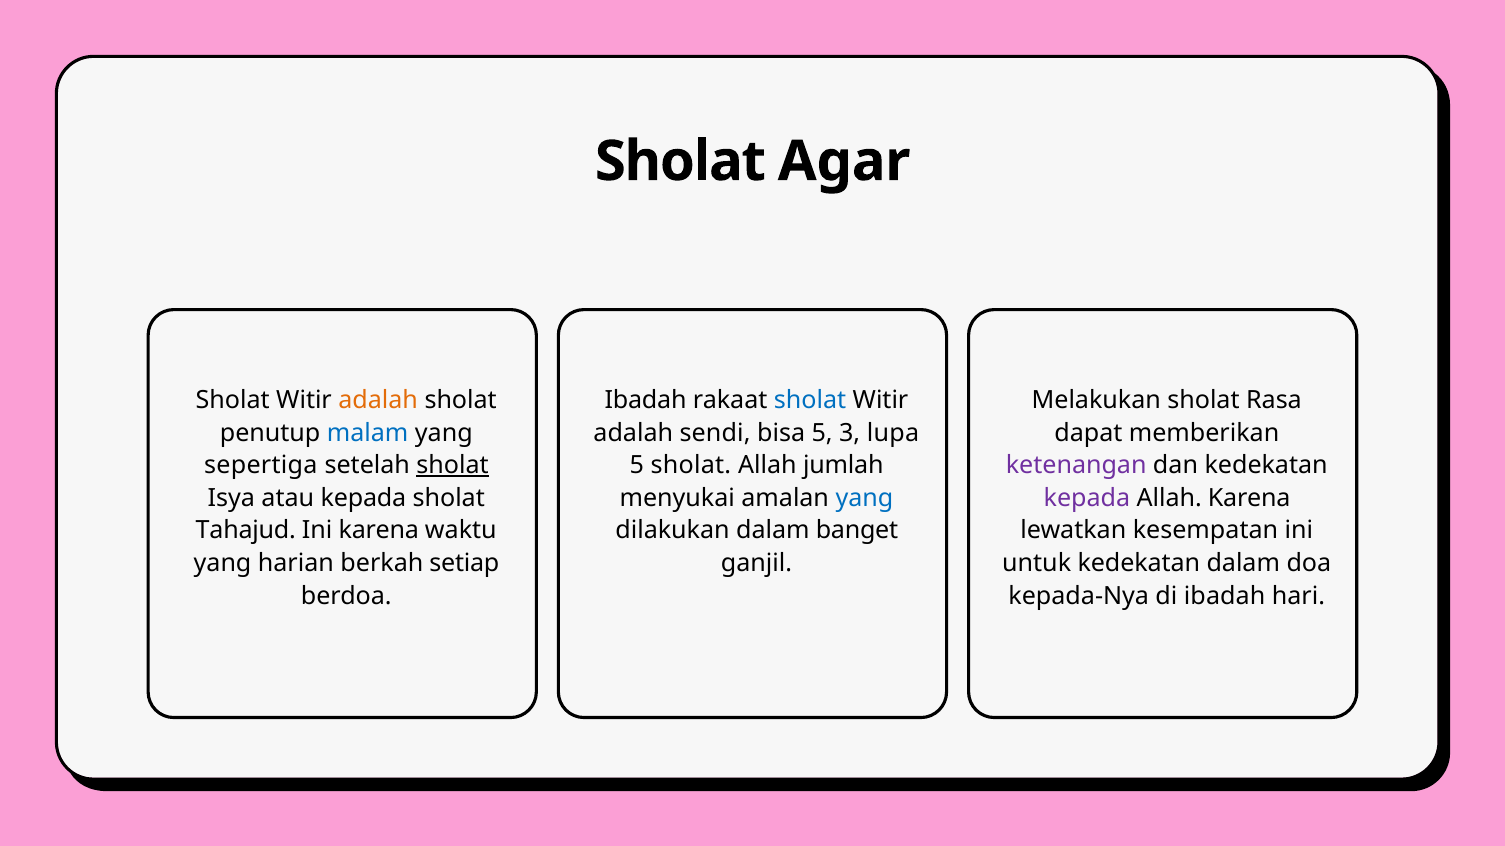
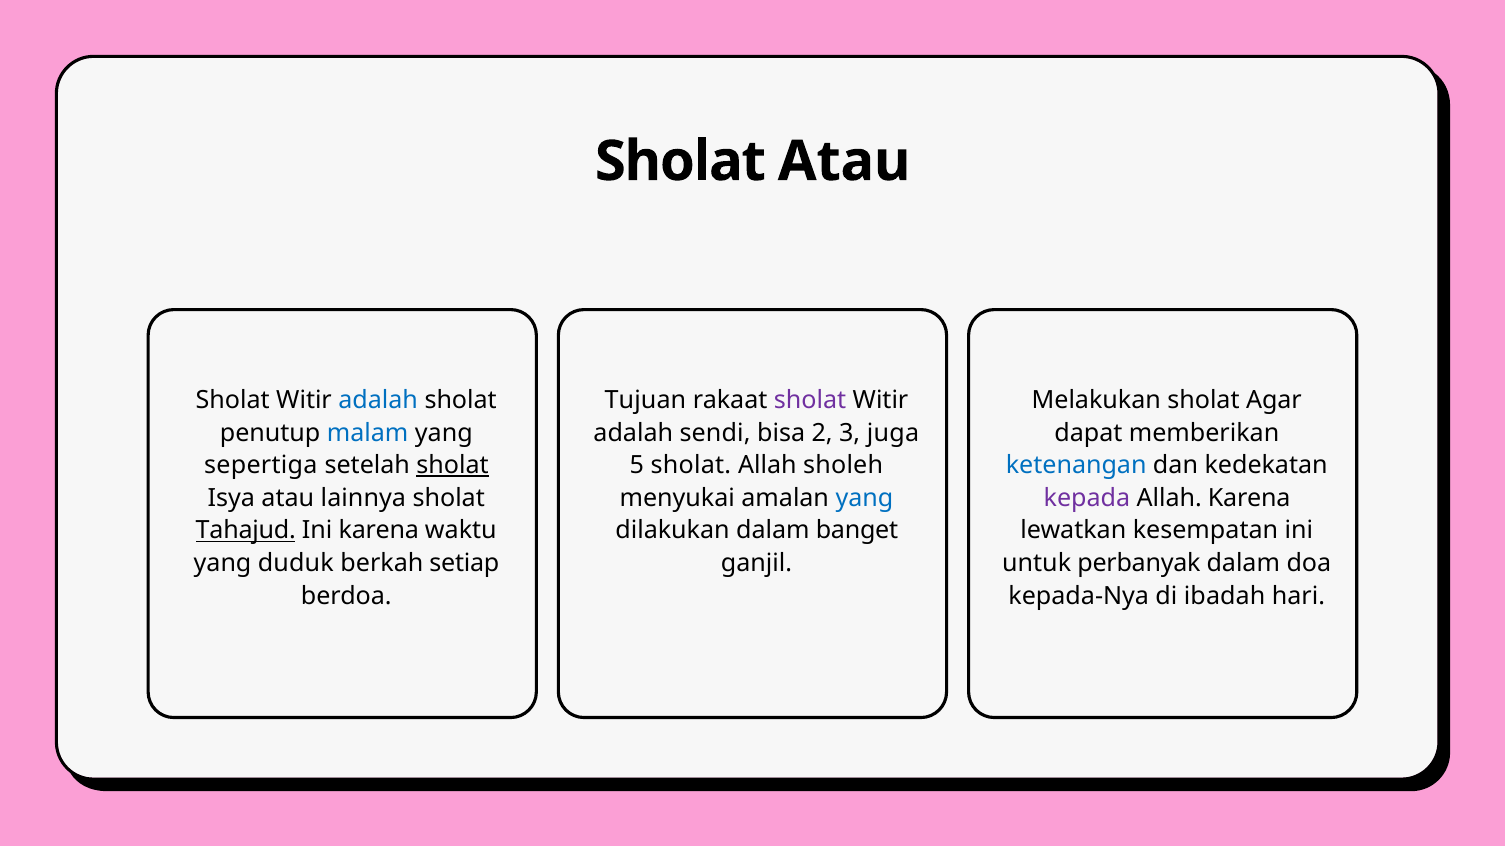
Sholat Agar: Agar -> Atau (844, 162)
adalah colour: orange -> blue (378, 400)
Ibadah: Ibadah -> Tujuan (645, 400)
sholat colour: blue -> purple (810, 400)
Rasa: Rasa -> Agar (1274, 400)
bisa 5: 5 -> 2 (822, 433)
lupa: lupa -> juga (893, 433)
jumlah: jumlah -> sholeh (843, 466)
ketenangan colour: purple -> blue (1076, 466)
atau kepada: kepada -> lainnya (363, 498)
Tahajud underline: none -> present (246, 531)
harian: harian -> duduk (296, 564)
untuk kedekatan: kedekatan -> perbanyak (1139, 564)
